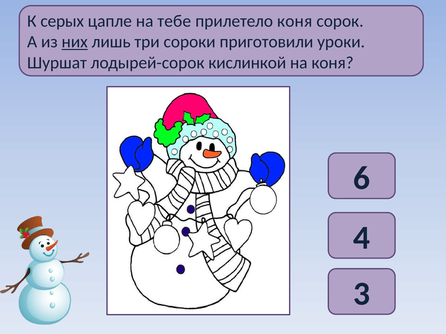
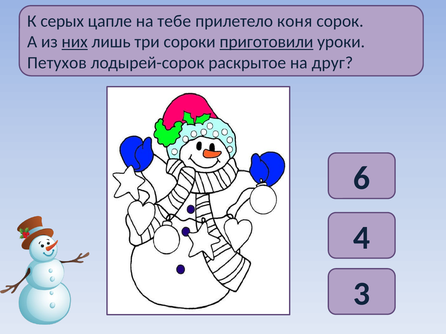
приготовили underline: none -> present (266, 42)
Шуршат: Шуршат -> Петухов (57, 63)
кислинкой: кислинкой -> раскрытое (247, 63)
на коня: коня -> друг (332, 63)
